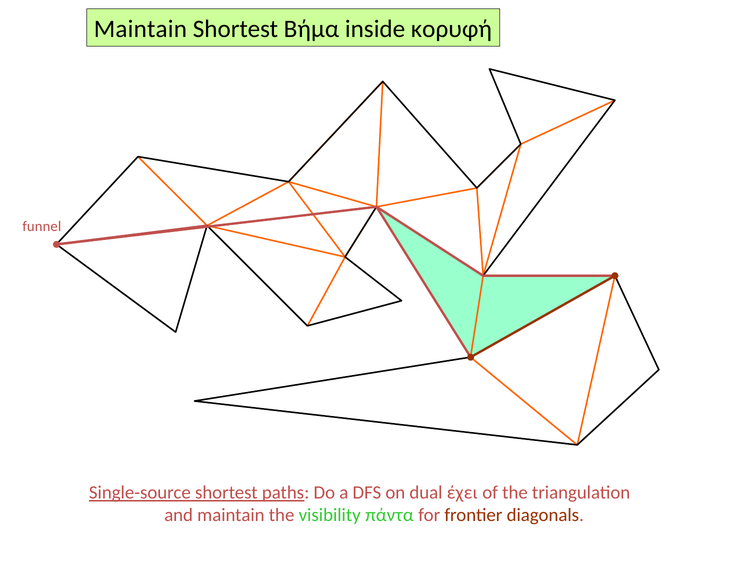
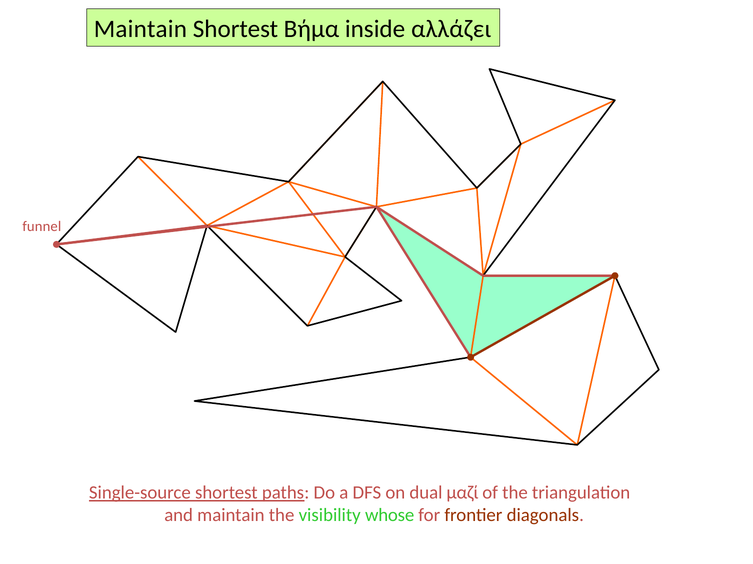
κορυφή: κορυφή -> αλλάζει (451, 29)
έχει: έχει -> μαζί (462, 493)
πάντα: πάντα -> whose (390, 516)
